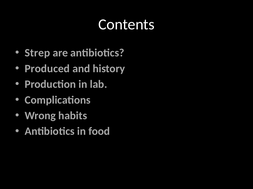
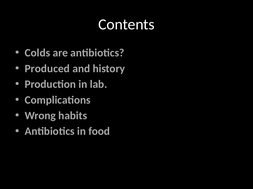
Strep: Strep -> Colds (37, 53)
